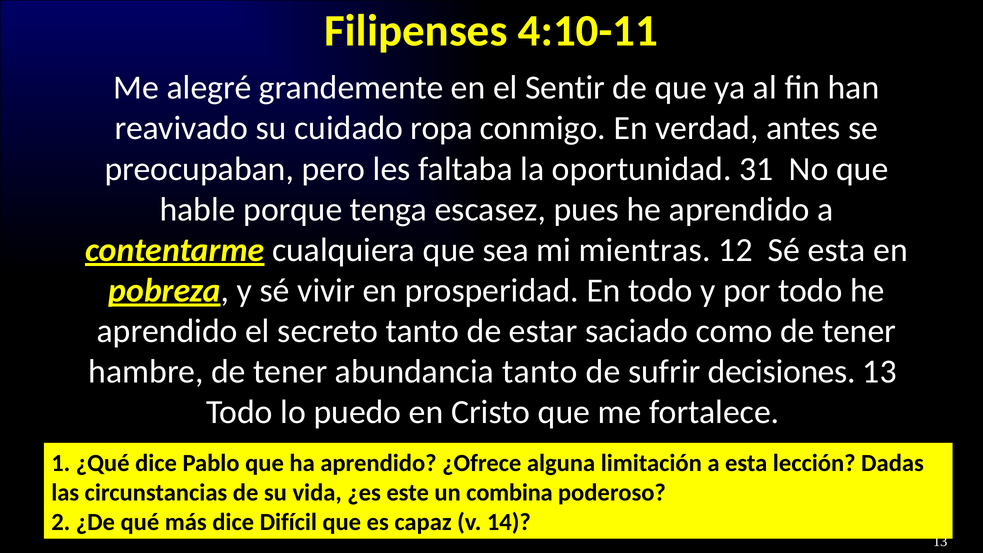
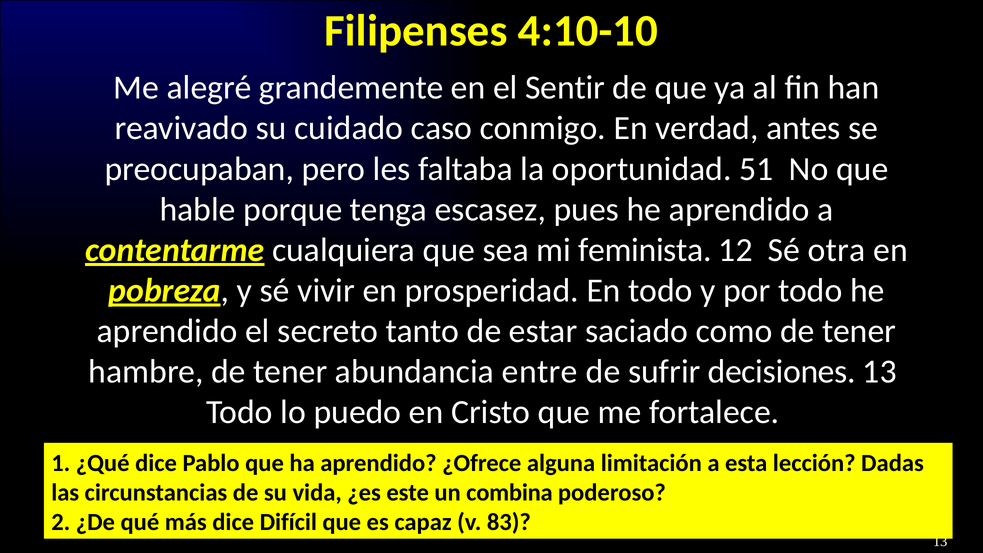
4:10-11: 4:10-11 -> 4:10-10 (588, 31)
ropa: ropa -> caso (442, 128)
31: 31 -> 51 (756, 169)
mientras: mientras -> feminista (645, 250)
Sé esta: esta -> otra (837, 250)
abundancia tanto: tanto -> entre (540, 372)
14: 14 -> 83 (509, 522)
